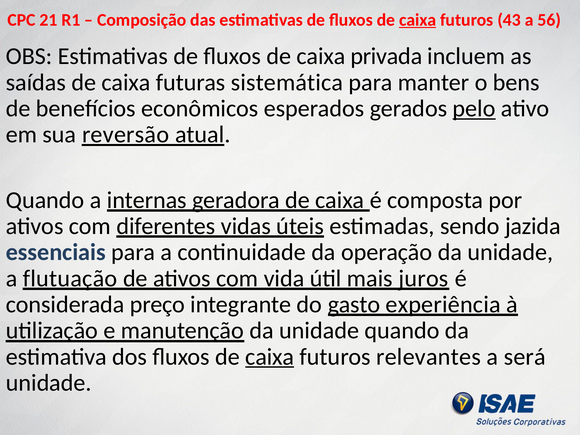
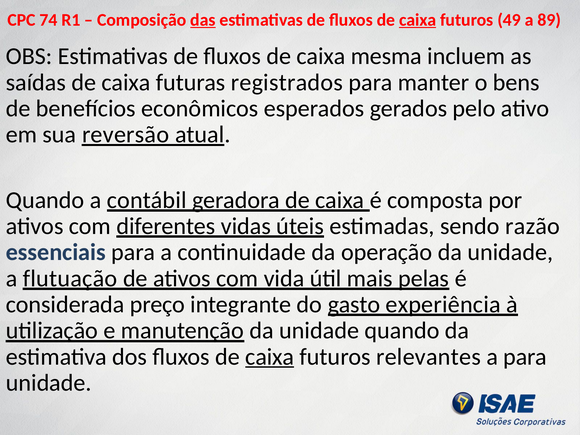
21: 21 -> 74 (48, 20)
das underline: none -> present (203, 20)
43: 43 -> 49 (509, 20)
56: 56 -> 89 (549, 20)
privada: privada -> mesma (386, 56)
sistemática: sistemática -> registrados (287, 82)
pelo underline: present -> none (474, 109)
internas: internas -> contábil (147, 200)
jazida: jazida -> razão (533, 226)
juros: juros -> pelas (424, 278)
a será: será -> para (525, 357)
